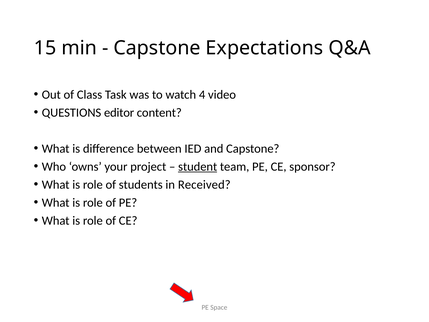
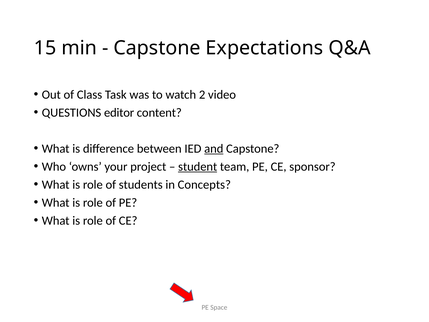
4: 4 -> 2 (202, 94)
and underline: none -> present (214, 148)
Received: Received -> Concepts (204, 184)
